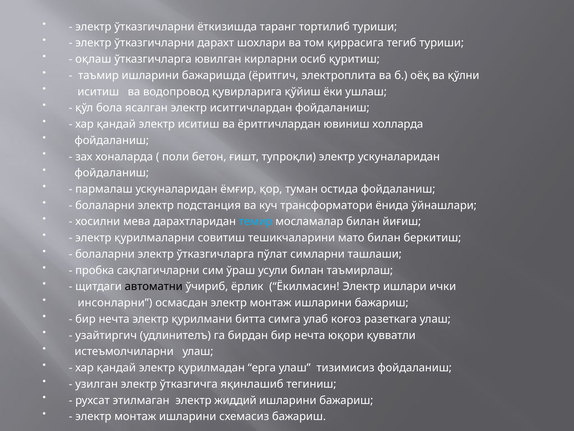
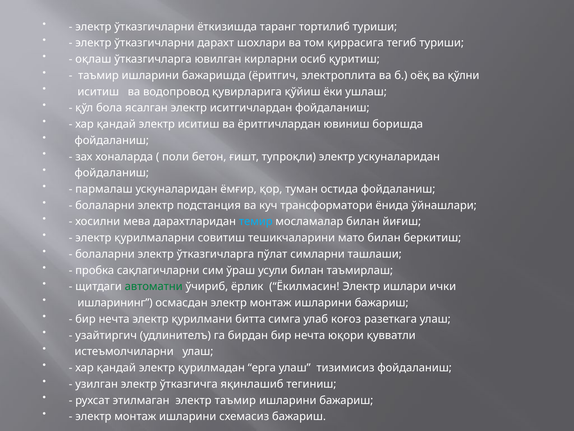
холларда: холларда -> боришда (398, 124)
автоматни colour: black -> green (154, 286)
инсонларни: инсонларни -> ишларининг (115, 303)
электр жиддий: жиддий -> таъмир (235, 400)
